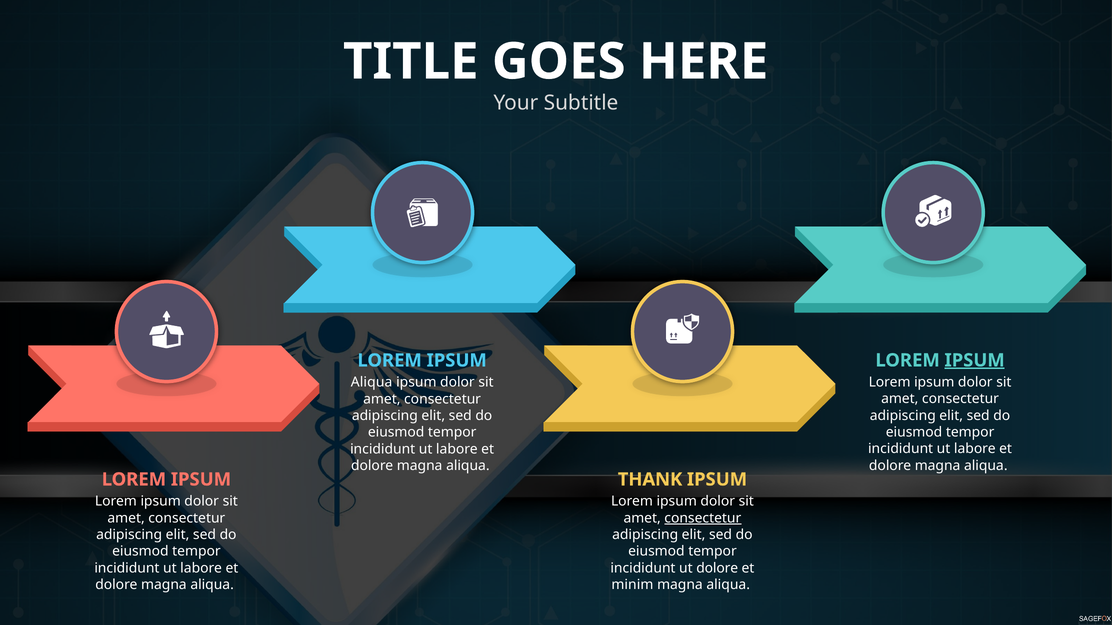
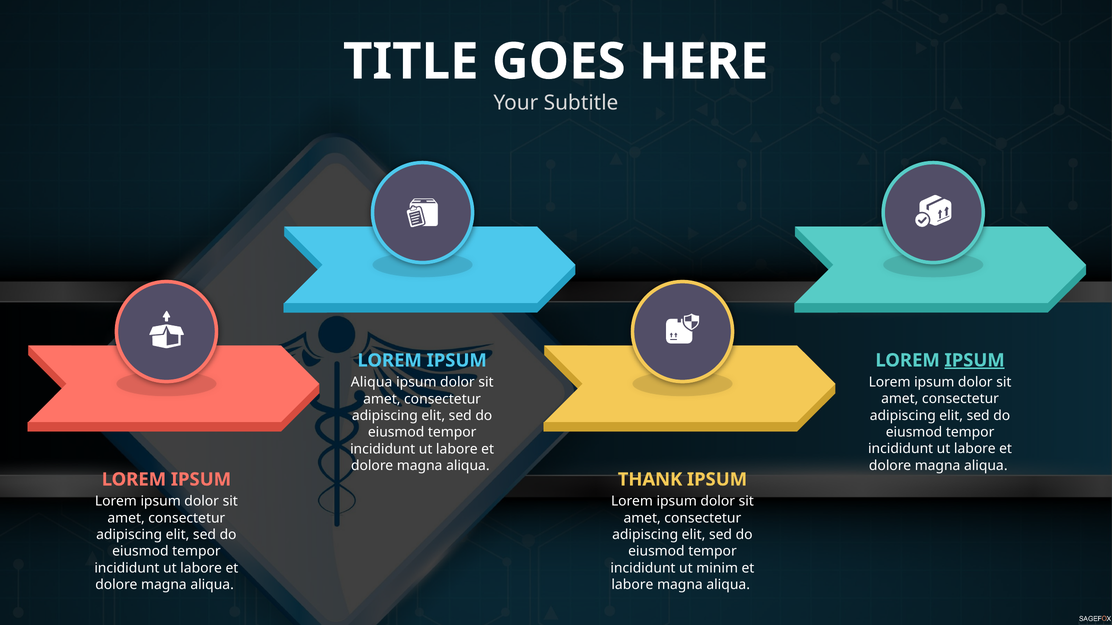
consectetur underline: present -> none (703, 518)
ut dolore: dolore -> minim (717, 568)
minim: minim -> labore (632, 585)
